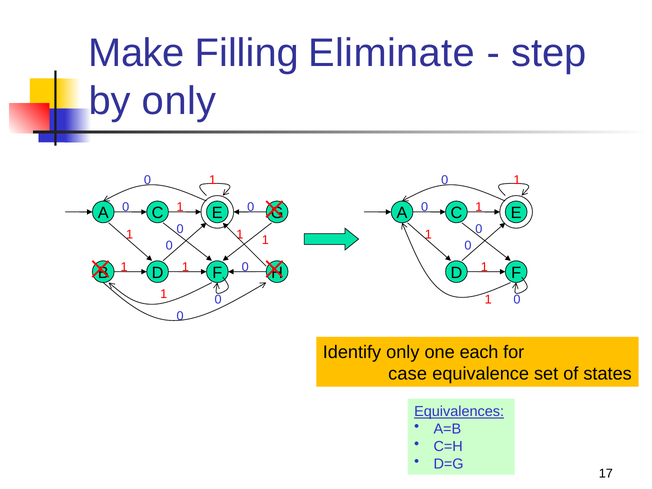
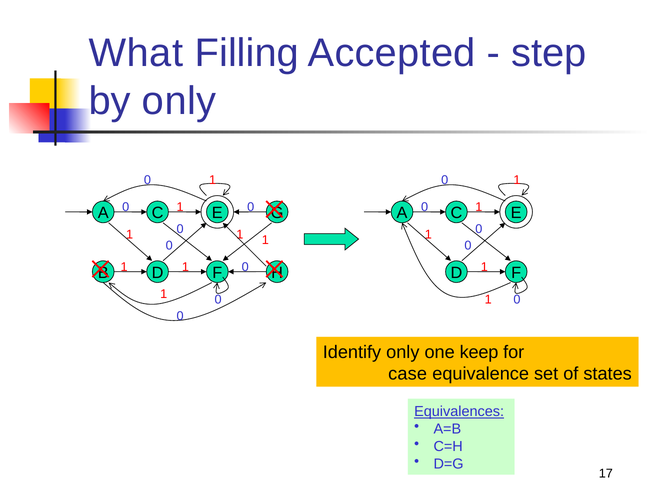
Make: Make -> What (136, 53)
Eliminate: Eliminate -> Accepted (392, 53)
each: each -> keep (479, 352)
